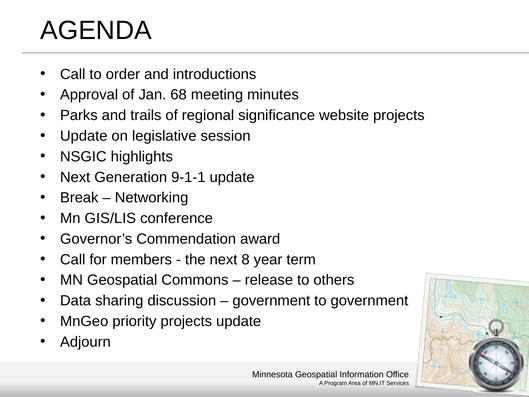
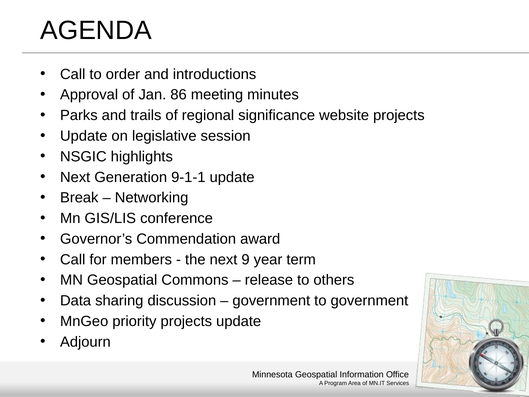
68: 68 -> 86 (179, 95)
8: 8 -> 9 (246, 259)
